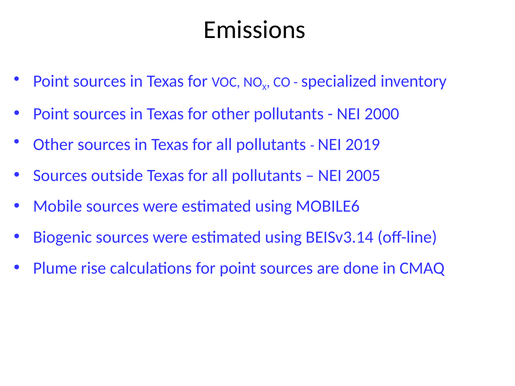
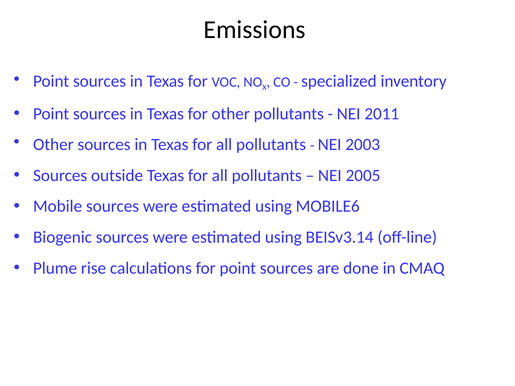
2000: 2000 -> 2011 (382, 114)
2019: 2019 -> 2003 (363, 145)
